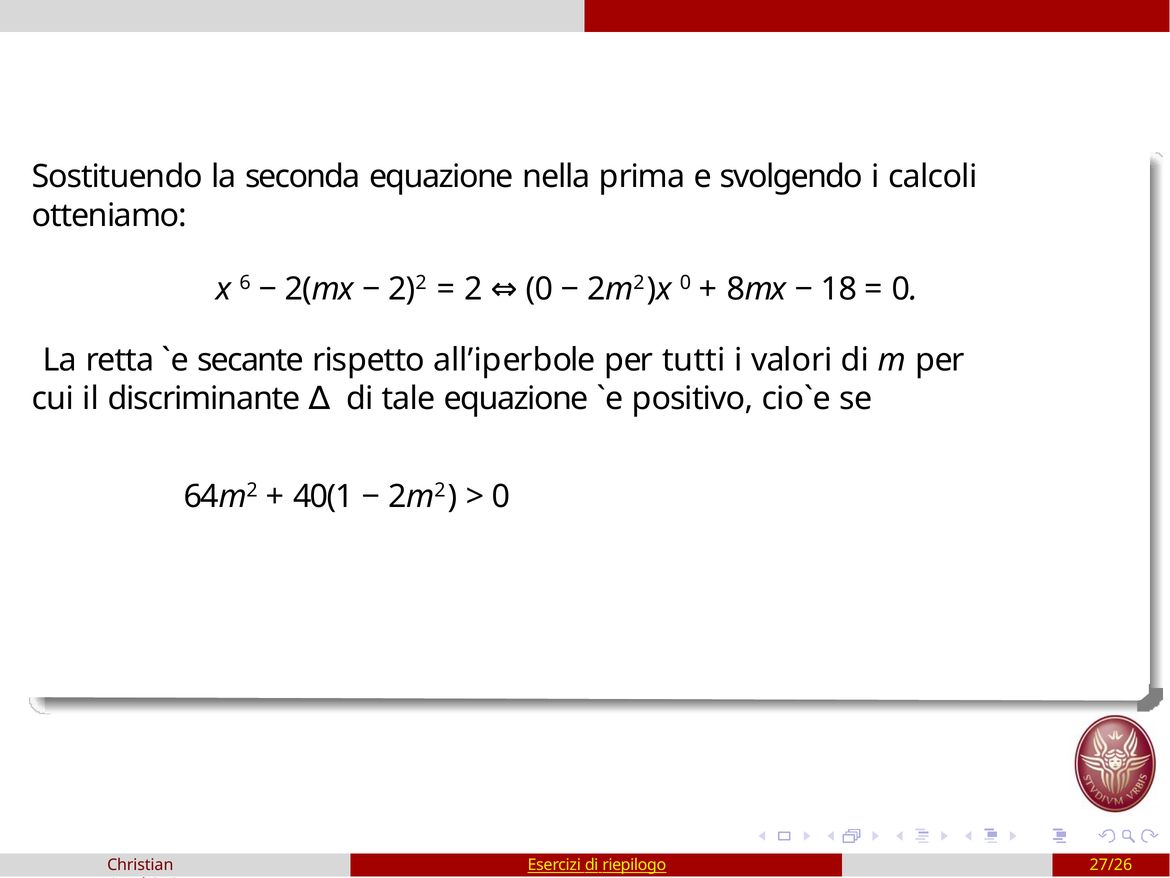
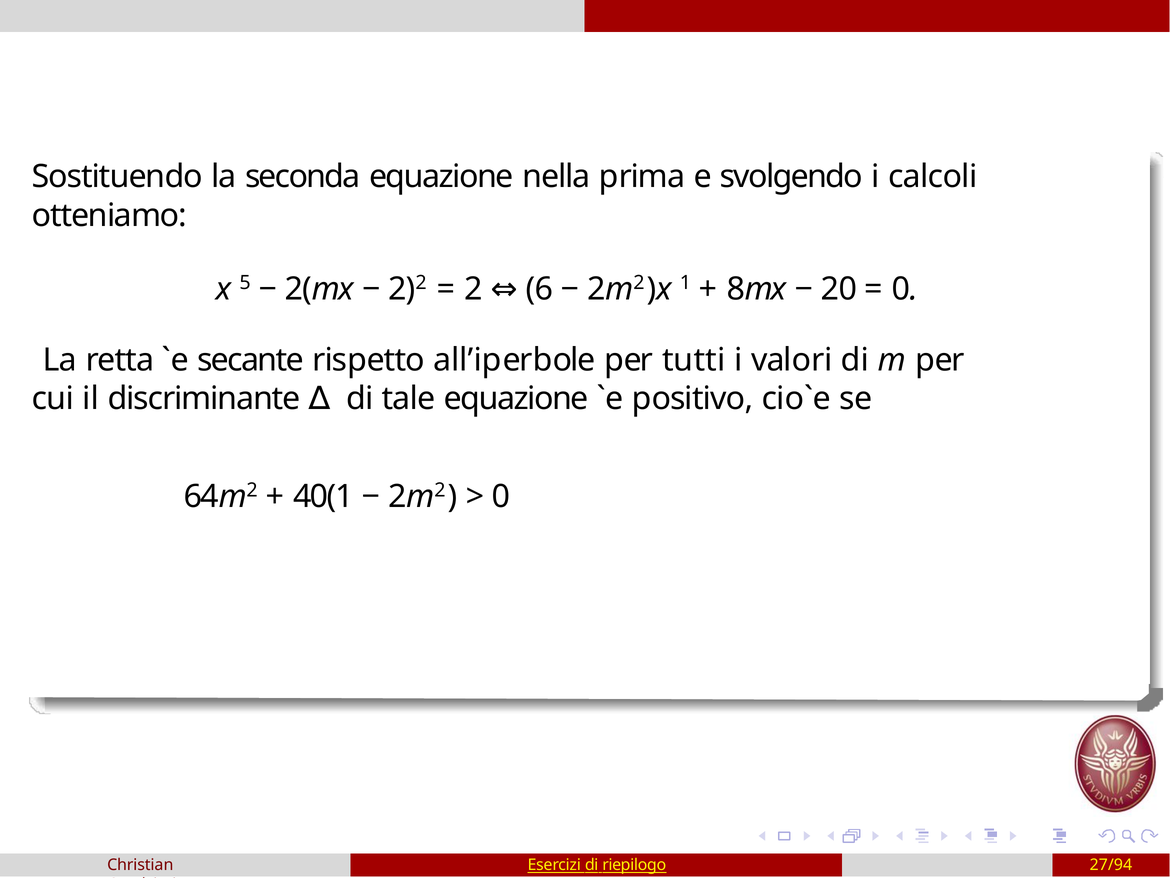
6: 6 -> 5 (245, 283)
0: 0 -> 6 (539, 289)
2m2)x 0: 0 -> 1 (685, 283)
18: 18 -> 20 (839, 289)
27/26: 27/26 -> 27/94 (1111, 865)
